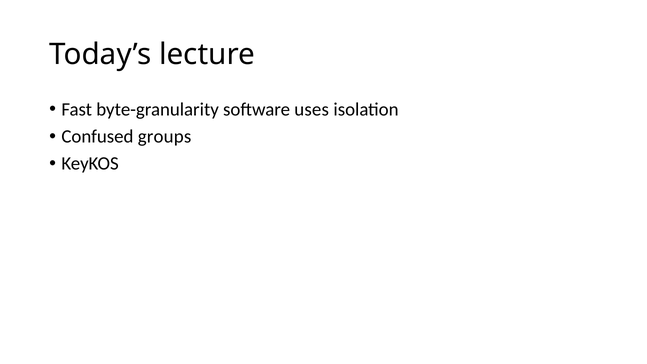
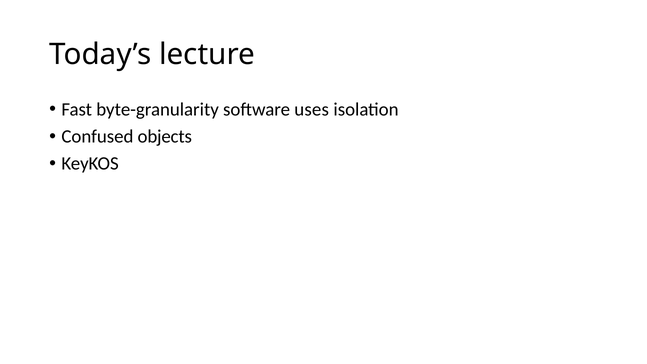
groups: groups -> objects (165, 137)
